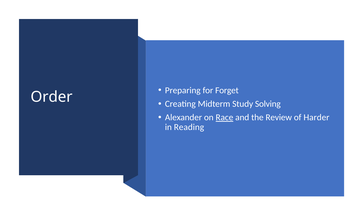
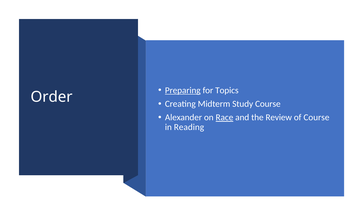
Preparing underline: none -> present (183, 90)
Forget: Forget -> Topics (227, 90)
Study Solving: Solving -> Course (268, 104)
of Harder: Harder -> Course (316, 118)
